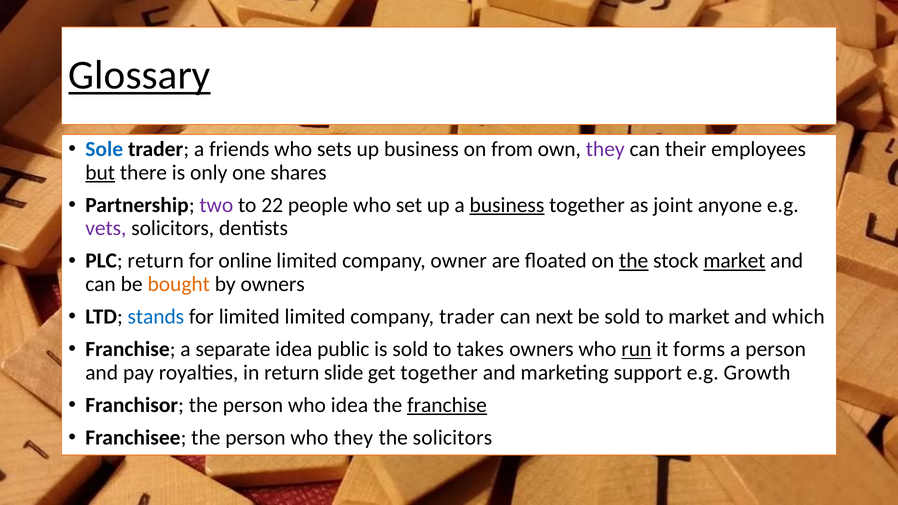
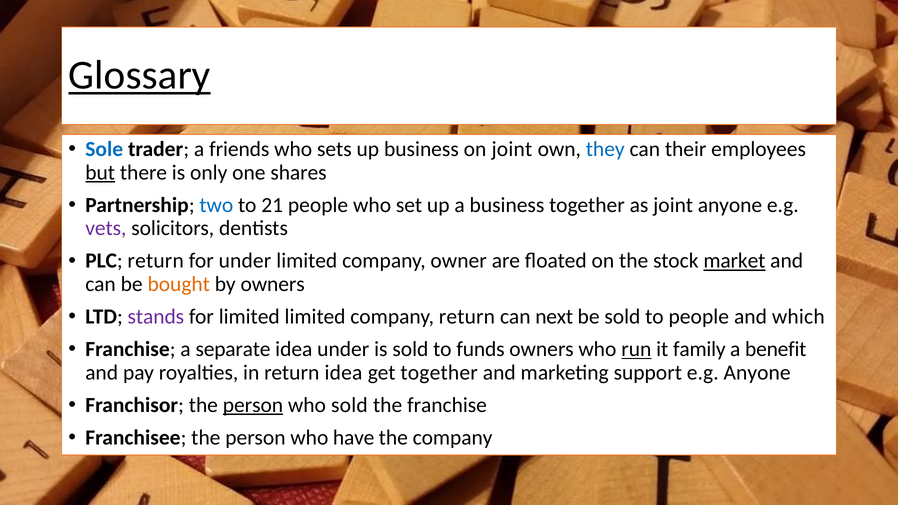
on from: from -> joint (512, 149)
they colour: purple -> blue (605, 149)
two colour: purple -> blue (216, 205)
22: 22 -> 21 (272, 205)
business underline: present -> none (507, 205)
for online: online -> under (245, 261)
the underline: present -> none (634, 261)
stands colour: blue -> purple (156, 317)
company trader: trader -> return (467, 317)
to market: market -> people (699, 317)
idea public: public -> under (343, 349)
takes: takes -> funds (480, 349)
forms: forms -> family (699, 349)
a person: person -> benefit (776, 349)
return slide: slide -> idea (343, 373)
e.g Growth: Growth -> Anyone (757, 373)
person underline: none -> present (253, 405)
who idea: idea -> sold (349, 405)
franchise underline: present -> none (447, 405)
who they: they -> have (354, 438)
the solicitors: solicitors -> company (453, 438)
